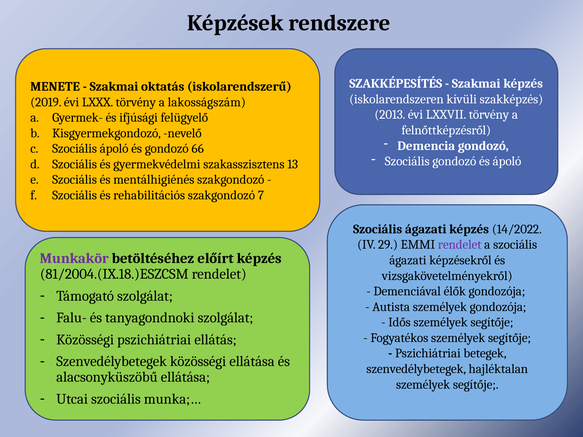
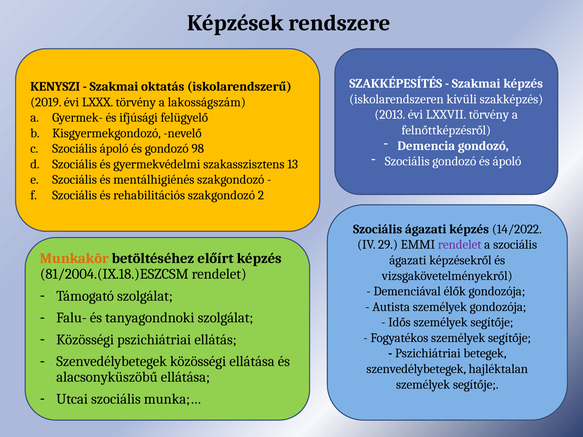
MENETE: MENETE -> KENYSZI (55, 87)
66: 66 -> 98 (198, 149)
7: 7 -> 2 (261, 195)
Munkakör colour: purple -> orange (74, 259)
